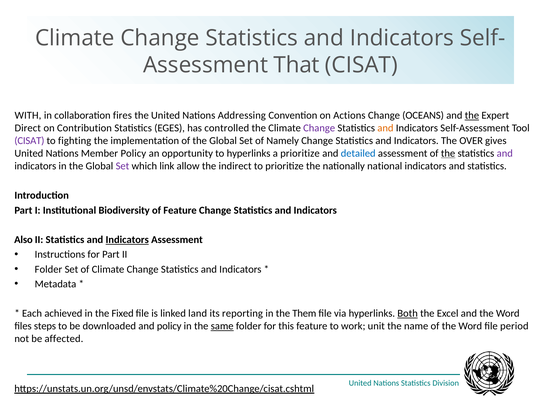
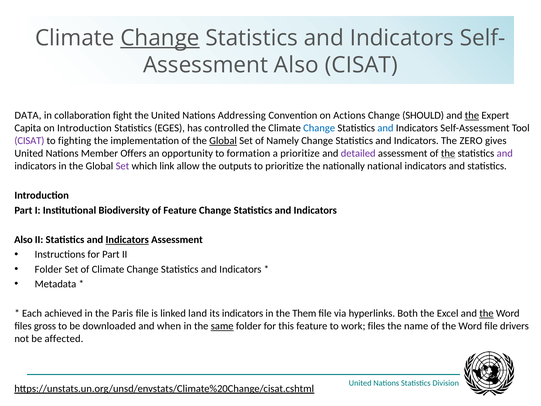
Change underline: none -> present (160, 38)
Assessment That: That -> Also (296, 65)
WITH: WITH -> DATA (28, 115)
fires: fires -> fight (123, 115)
OCEANS: OCEANS -> SHOULD (423, 115)
Direct: Direct -> Capita (28, 128)
on Contribution: Contribution -> Introduction (84, 128)
Change colour: purple -> blue (319, 128)
and colour: orange -> blue (385, 128)
Global underline: none -> present (223, 141)
OVER: OVER -> ZERO (471, 141)
Member Policy: Policy -> Offers (133, 153)
to hyperlinks: hyperlinks -> formation (248, 153)
detailed colour: blue -> purple (358, 153)
indirect: indirect -> outputs (235, 166)
Fixed: Fixed -> Paris (122, 313)
its reporting: reporting -> indicators (243, 313)
Both underline: present -> none (408, 313)
the underline: none -> present (486, 313)
steps: steps -> gross (45, 326)
and policy: policy -> when (169, 326)
work unit: unit -> files (376, 326)
period: period -> drivers (514, 326)
